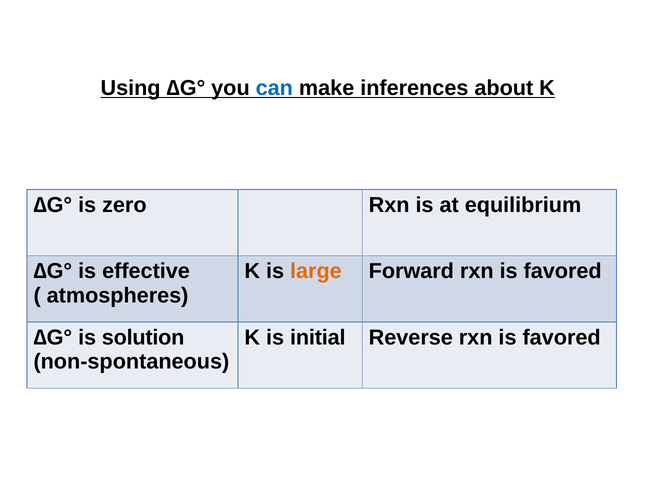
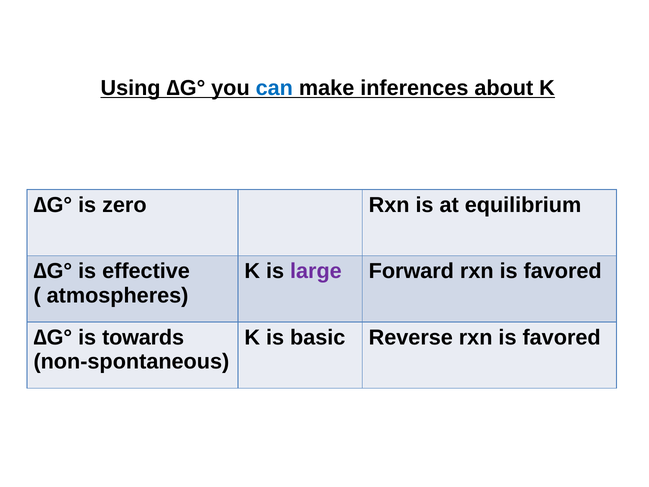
large colour: orange -> purple (316, 271)
solution: solution -> towards (143, 337)
initial: initial -> basic (318, 337)
